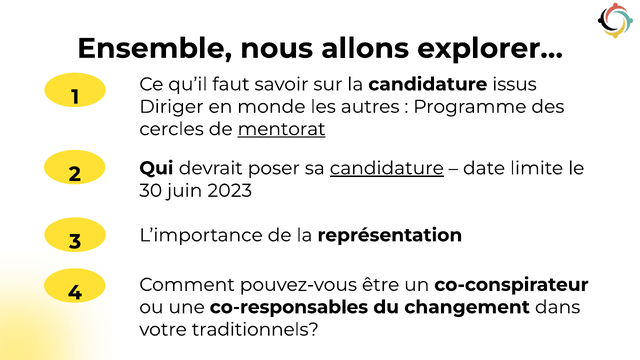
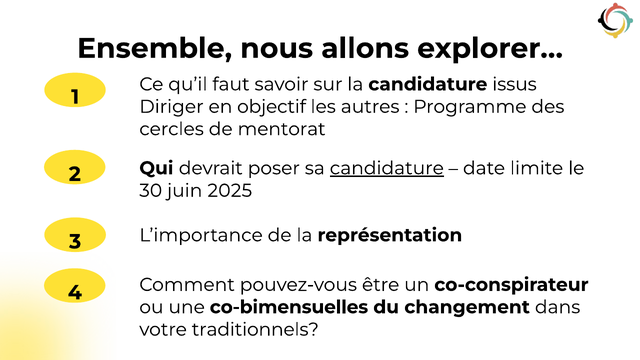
monde: monde -> objectif (272, 107)
mentorat underline: present -> none (282, 129)
2023: 2023 -> 2025 (230, 191)
co-responsables: co-responsables -> co-bimensuelles (289, 307)
